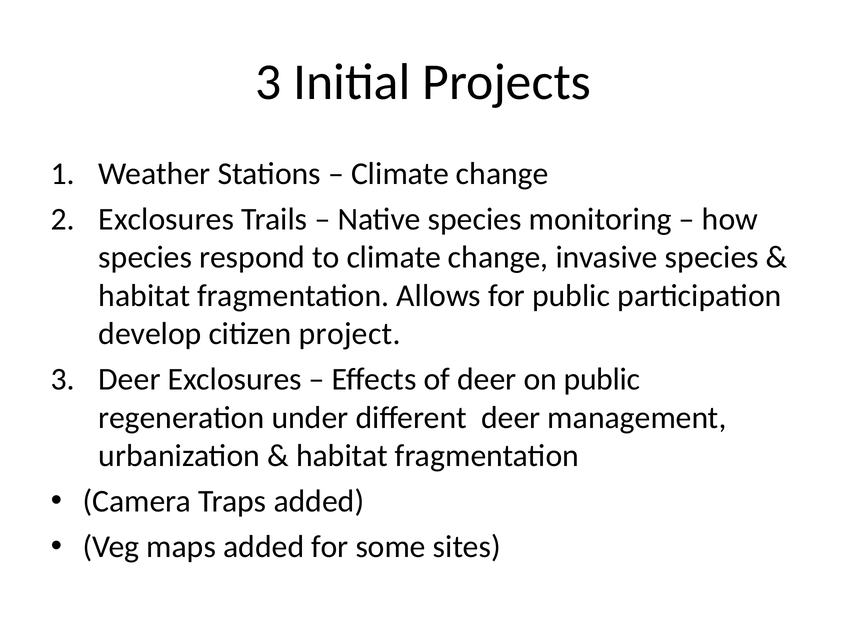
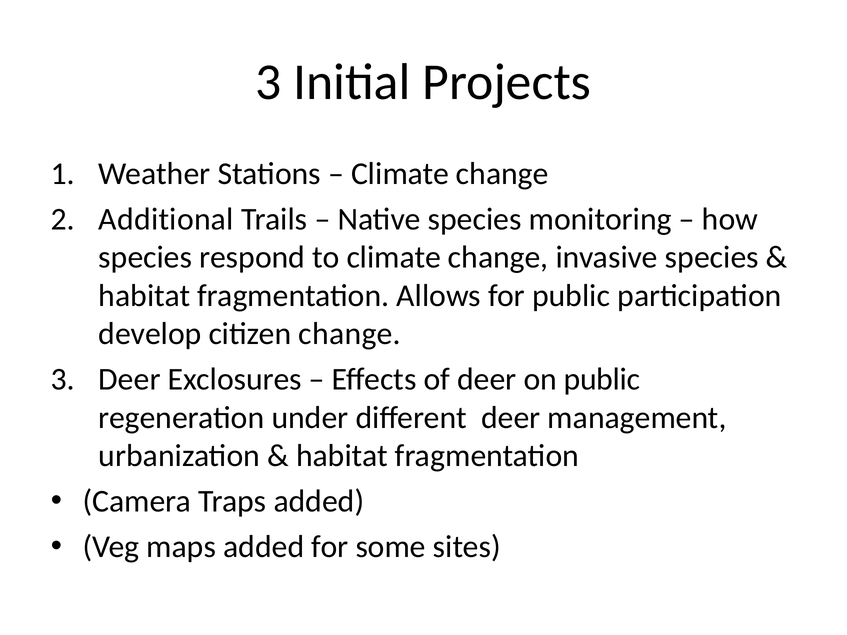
Exclosures: Exclosures -> Additional (166, 219)
citizen project: project -> change (350, 334)
